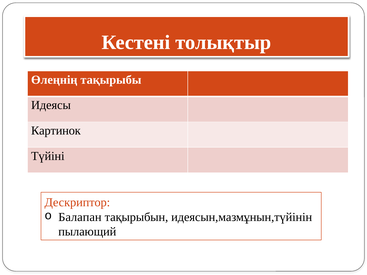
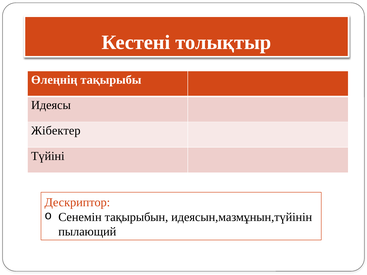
Картинок: Картинок -> Жiбектер (56, 131)
Балапан: Балапан -> Сенемін (80, 217)
